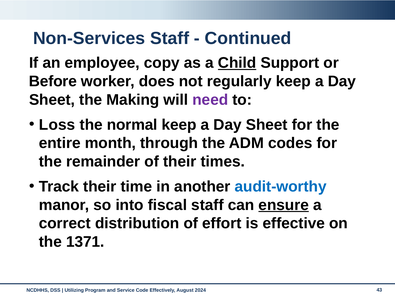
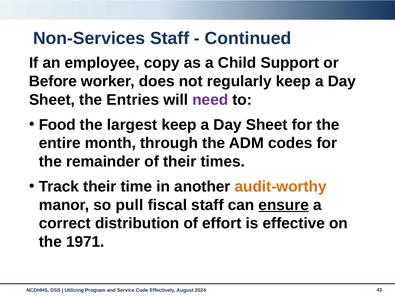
Child underline: present -> none (237, 63)
Making: Making -> Entries (133, 100)
Loss: Loss -> Food (57, 125)
normal: normal -> largest (132, 125)
audit-worthy colour: blue -> orange (281, 187)
into: into -> pull (129, 205)
1371: 1371 -> 1971 (85, 242)
